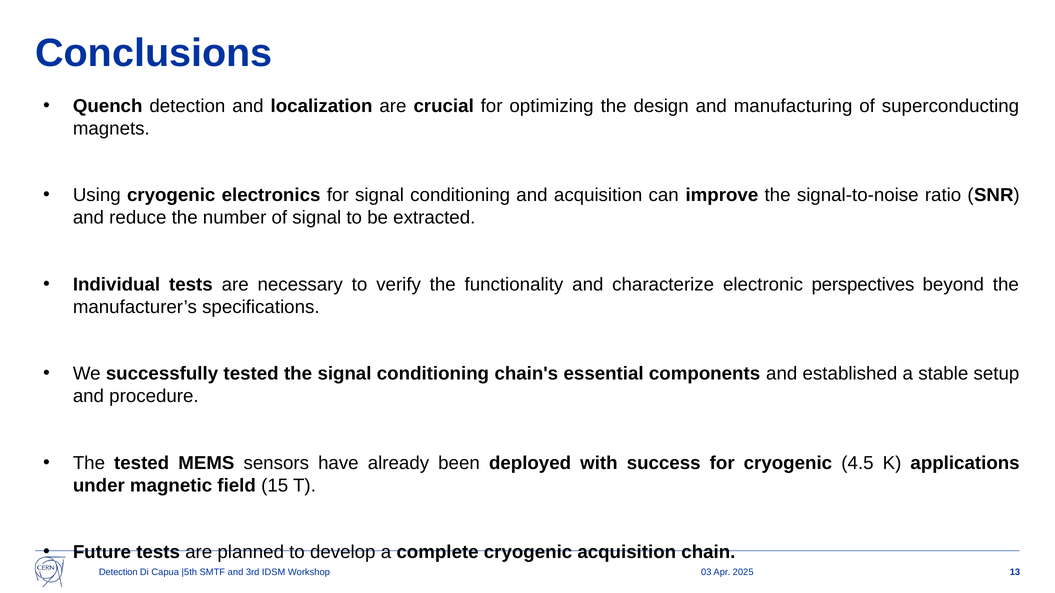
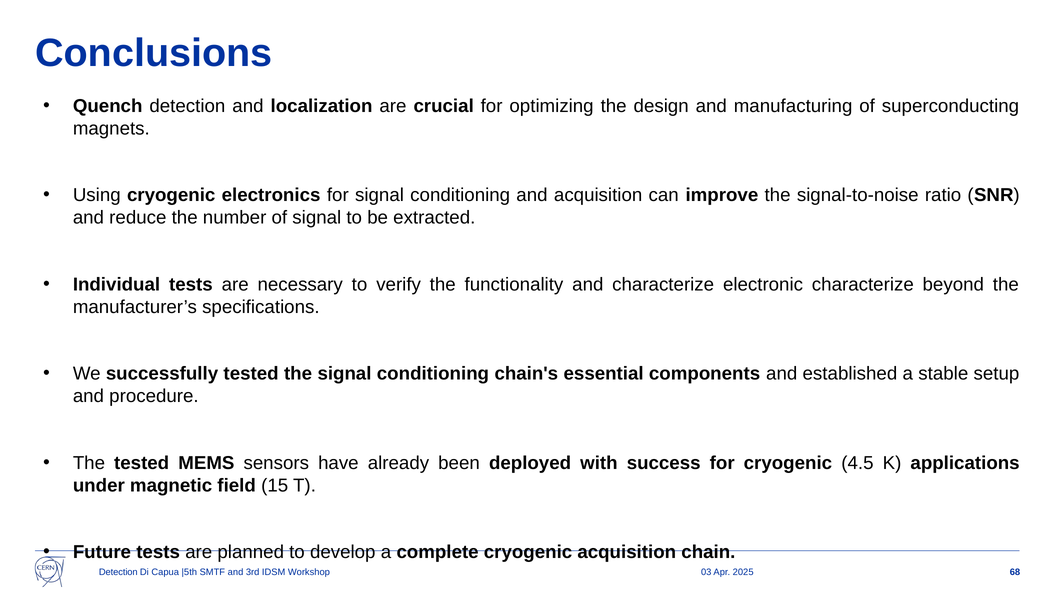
electronic perspectives: perspectives -> characterize (863, 285)
13: 13 -> 68 (1015, 572)
